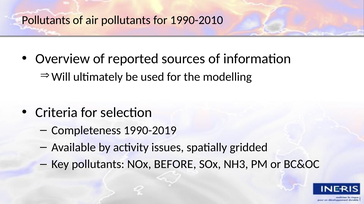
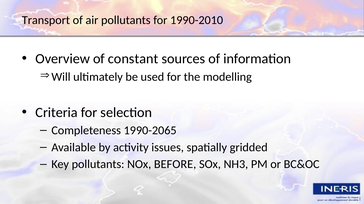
Pollutants: Pollutants -> Transport (46, 20)
reported: reported -> constant (133, 59)
1990-2019: 1990-2019 -> 1990-2065 (150, 131)
